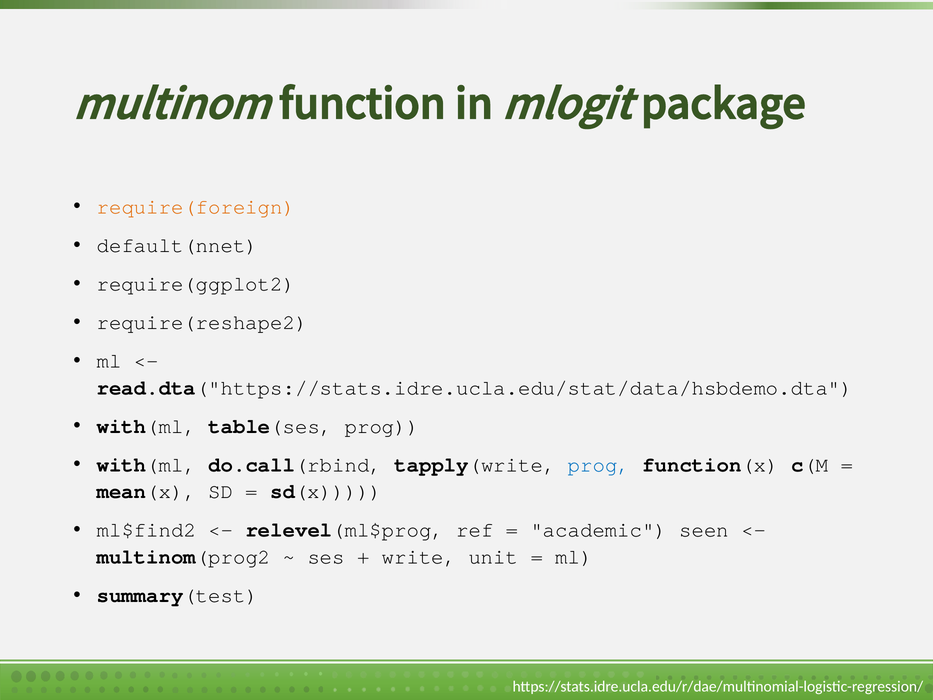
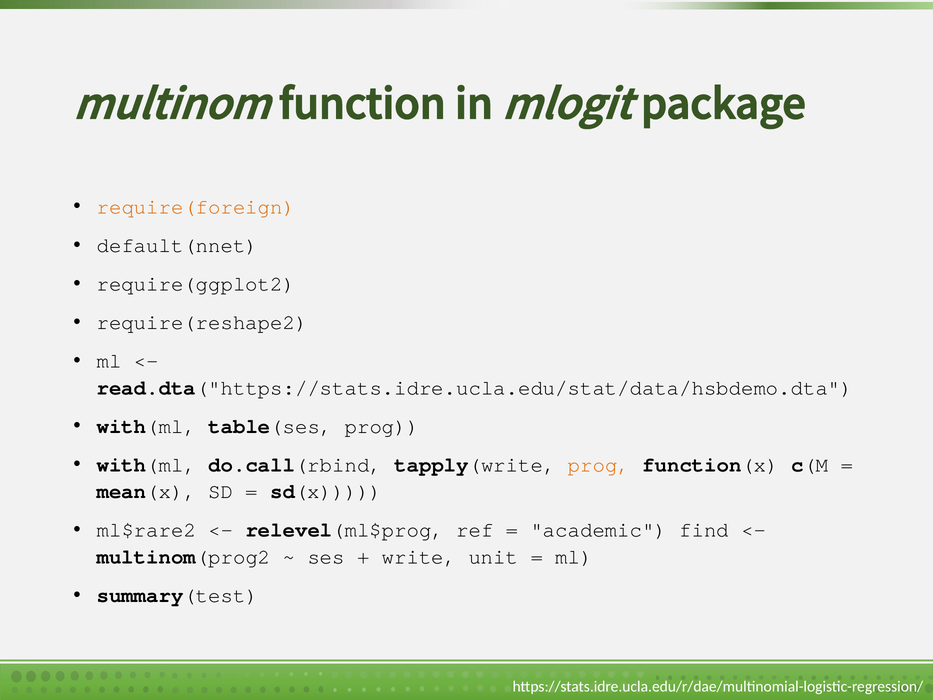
prog colour: blue -> orange (599, 465)
ml$find2: ml$find2 -> ml$rare2 (146, 530)
seen: seen -> find (704, 530)
